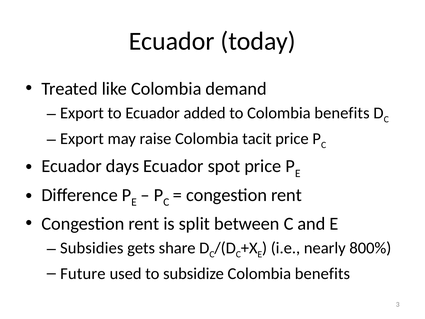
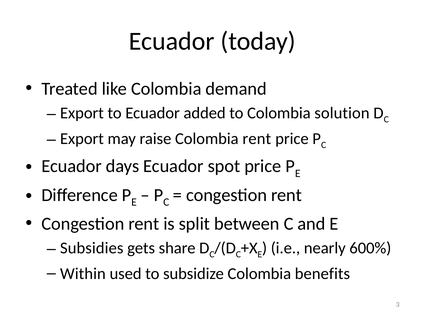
to Colombia benefits: benefits -> solution (342, 113)
Colombia tacit: tacit -> rent (257, 139)
800%: 800% -> 600% (370, 248)
Future: Future -> Within (83, 274)
